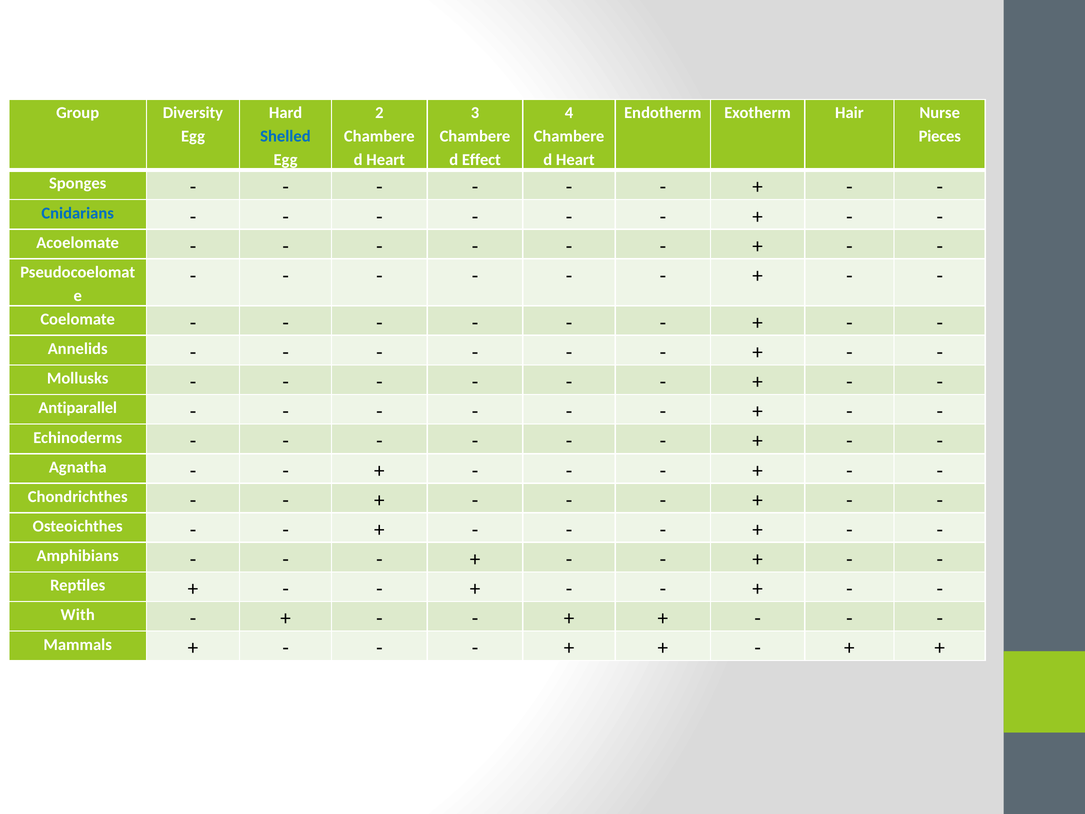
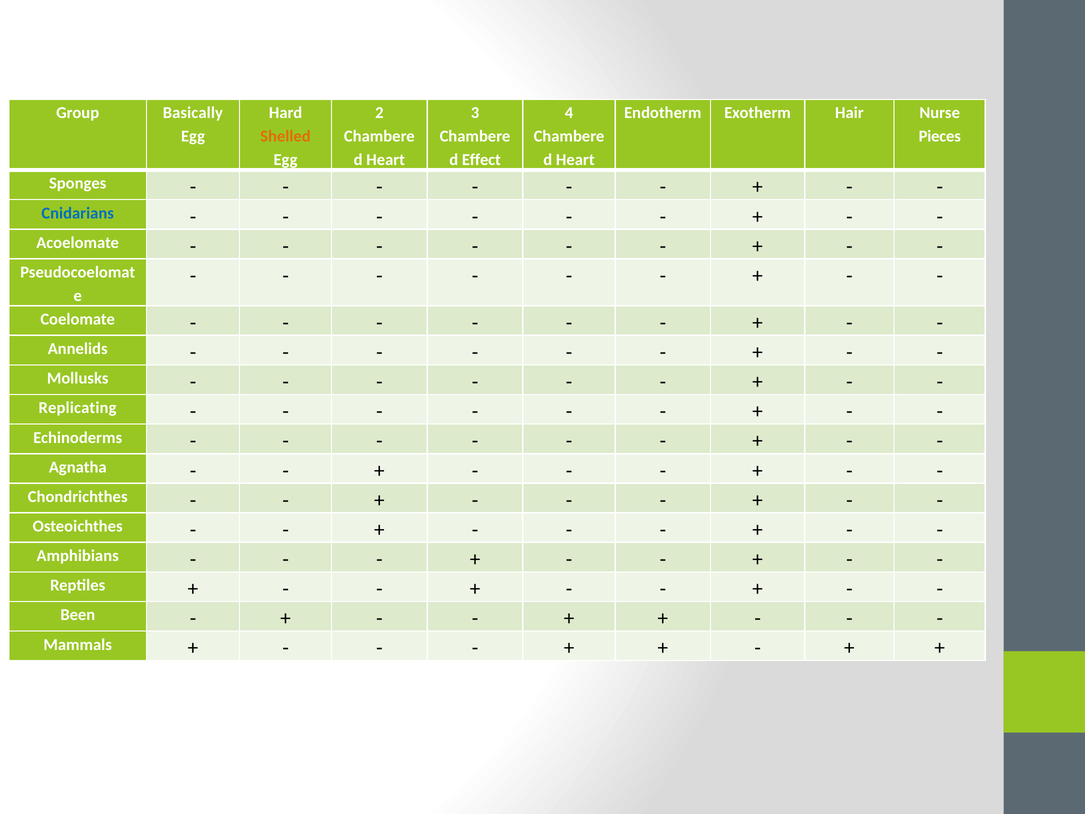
Diversity: Diversity -> Basically (193, 113)
Shelled colour: blue -> orange (285, 136)
Antiparallel: Antiparallel -> Replicating (78, 408)
With: With -> Been (78, 615)
